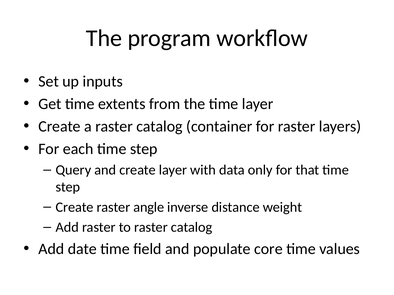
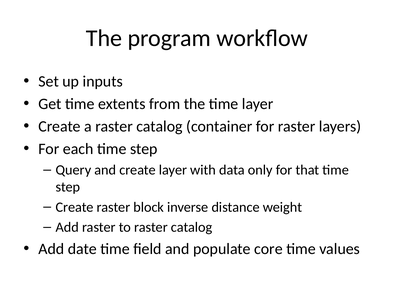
angle: angle -> block (149, 207)
